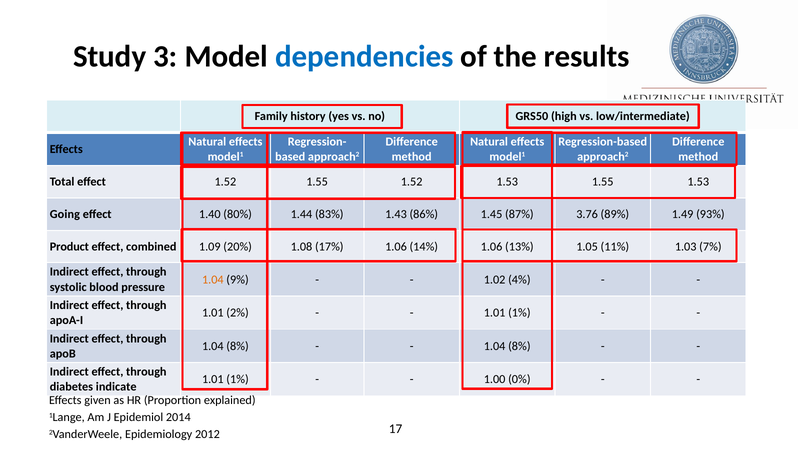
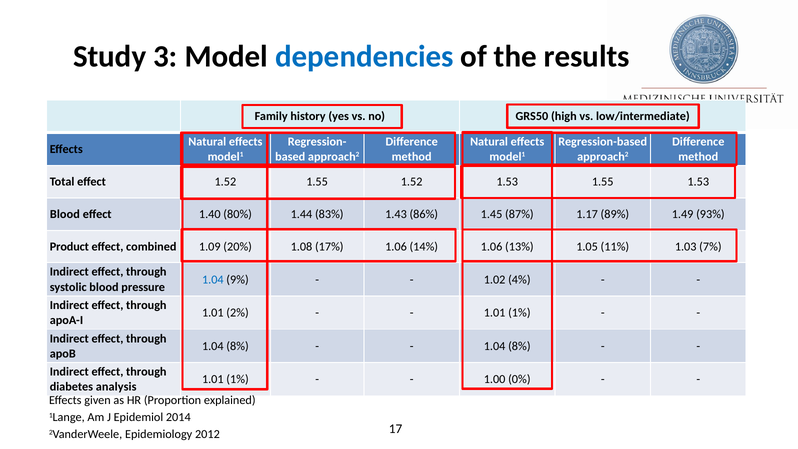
Going: Going -> Blood (65, 214)
3.76: 3.76 -> 1.17 (587, 214)
1.04 colour: orange -> blue (213, 279)
indicate: indicate -> analysis (116, 387)
